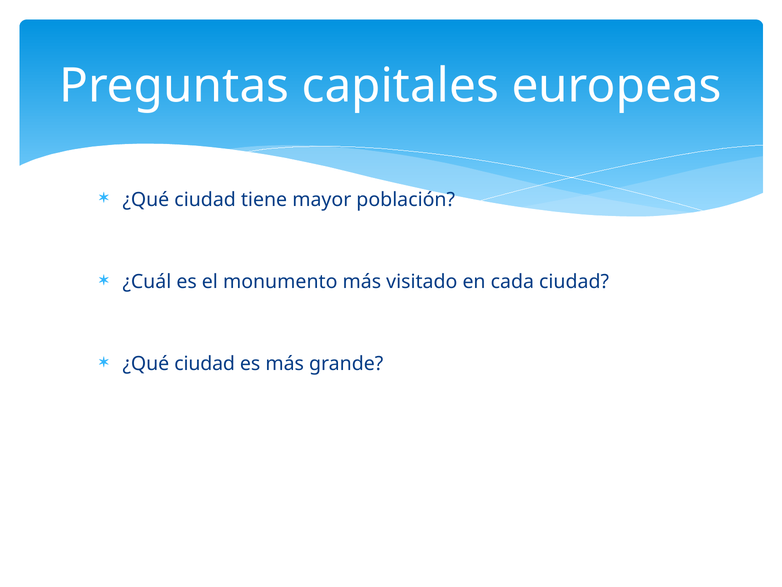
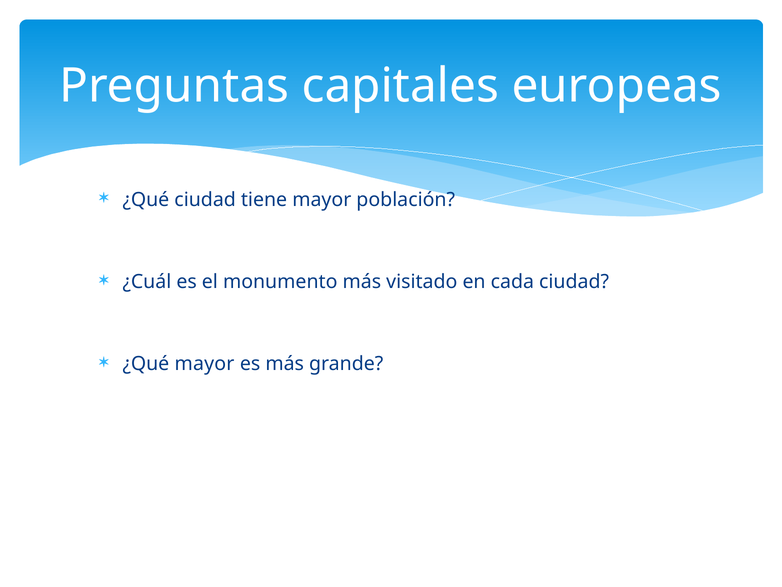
ciudad: ciudad -> mayor (204, 364)
